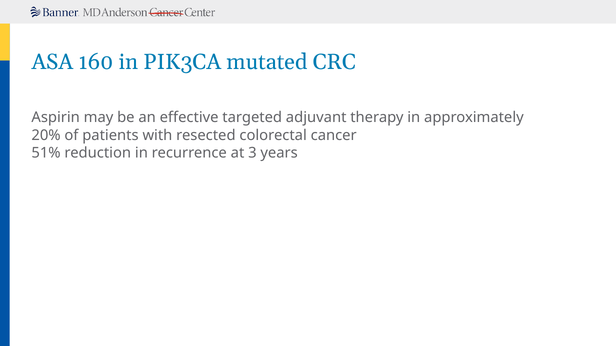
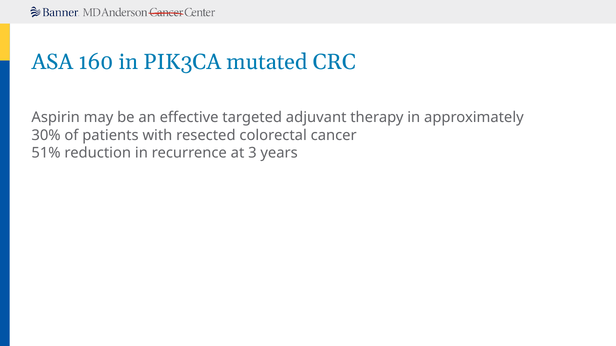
20%: 20% -> 30% (46, 135)
